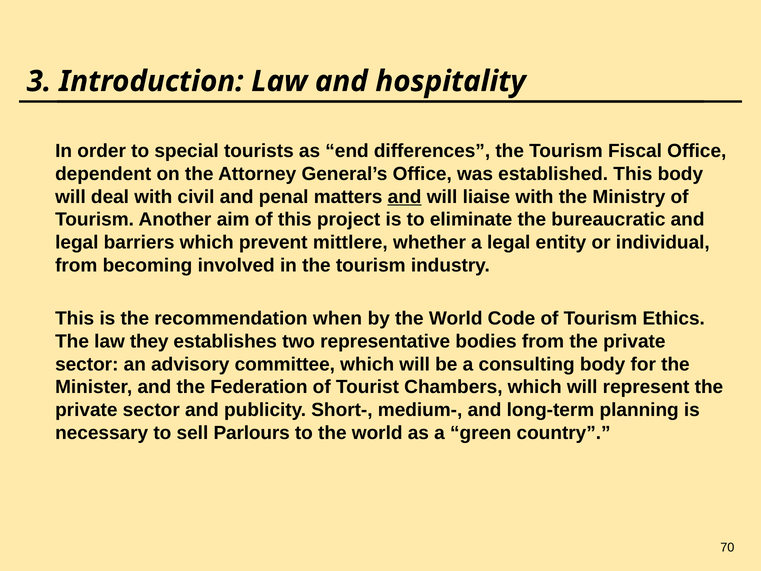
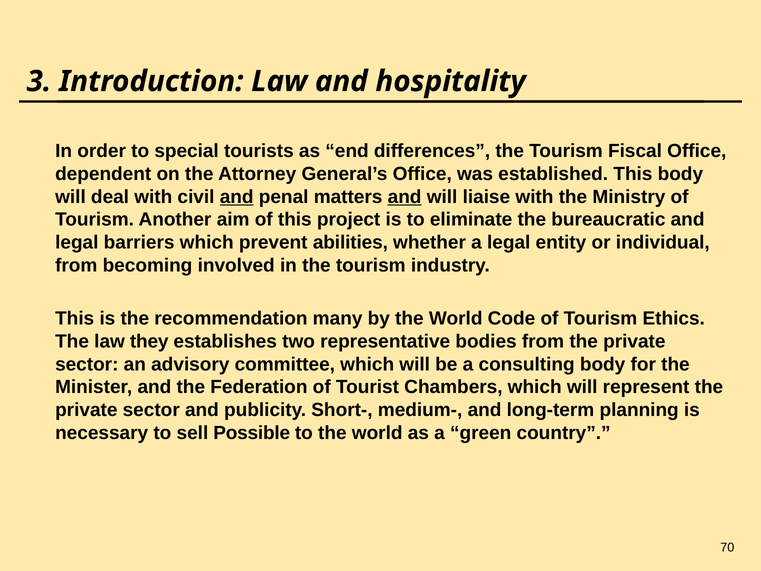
and underline: none -> present (237, 197)
mittlere: mittlere -> abilities (350, 242)
when: when -> many (338, 318)
Parlours: Parlours -> Possible (252, 433)
